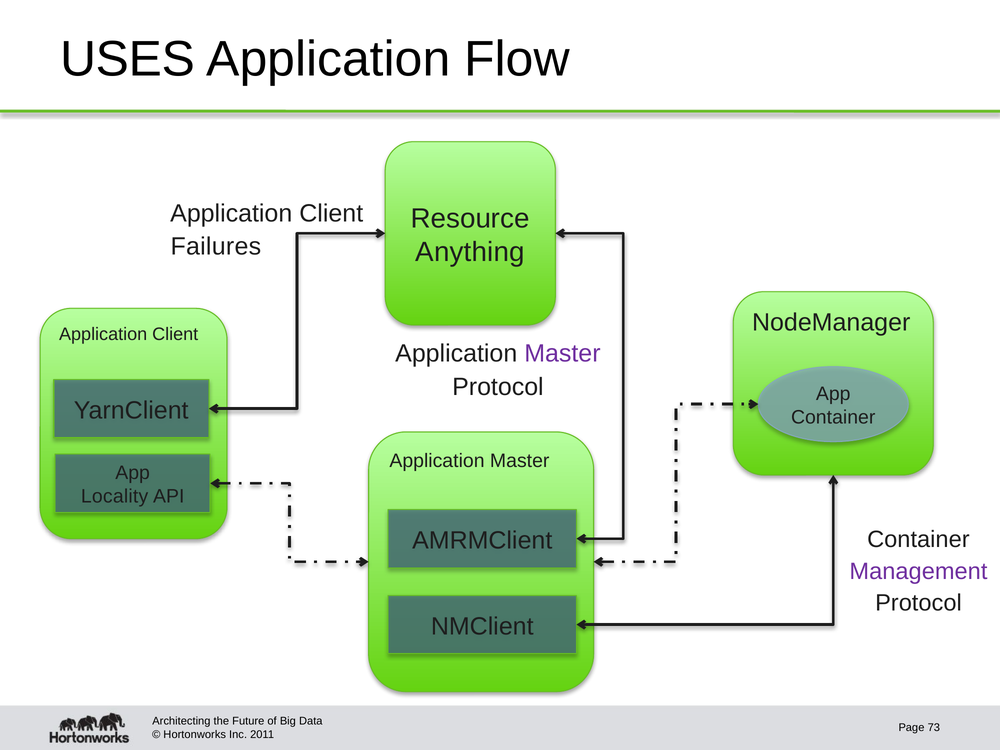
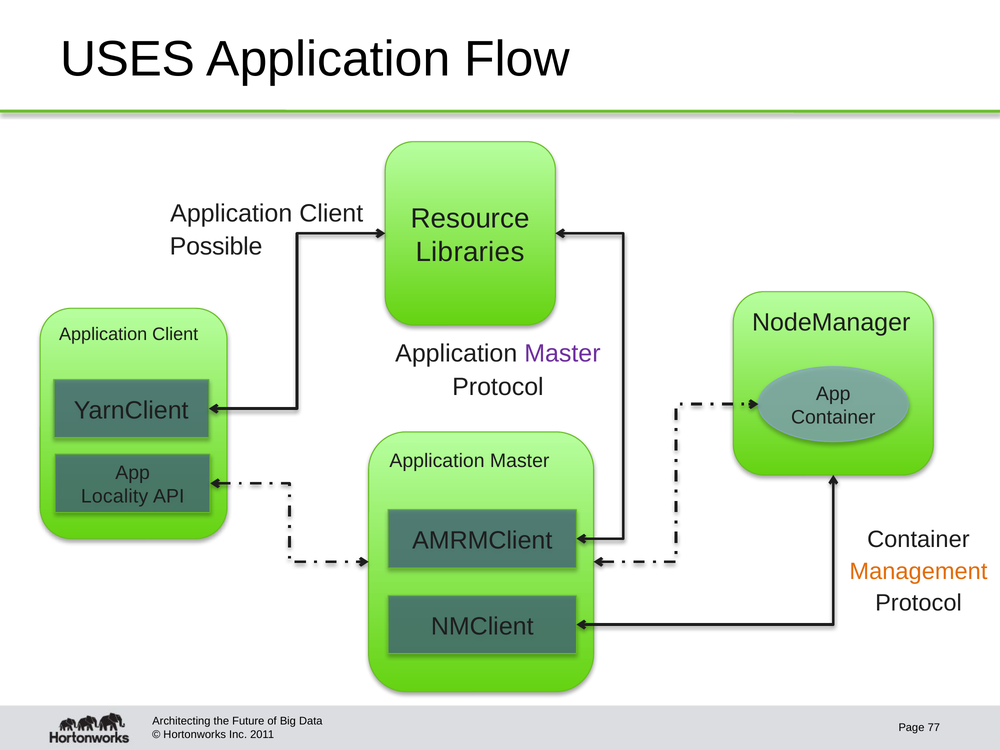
Failures: Failures -> Possible (216, 247)
Anything: Anything -> Libraries (470, 252)
Management colour: purple -> orange (918, 571)
73: 73 -> 77 (934, 728)
